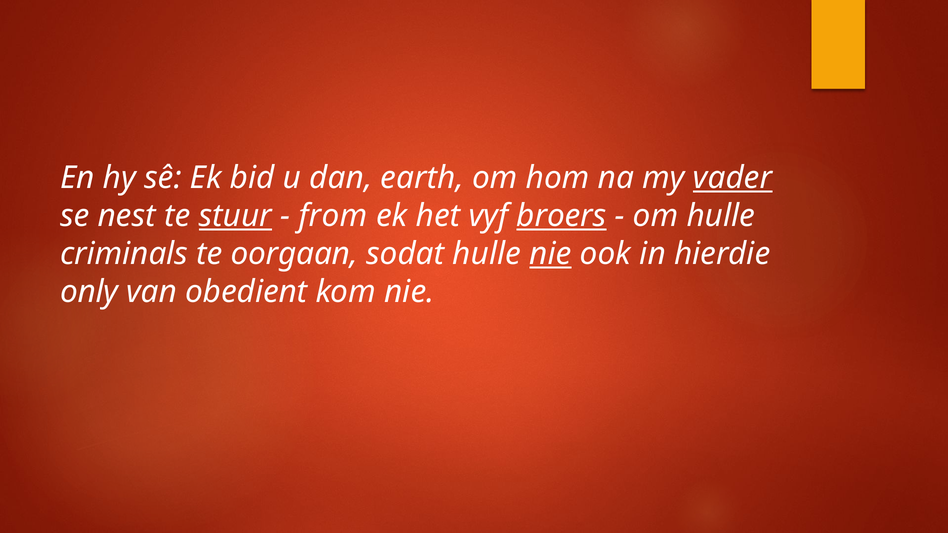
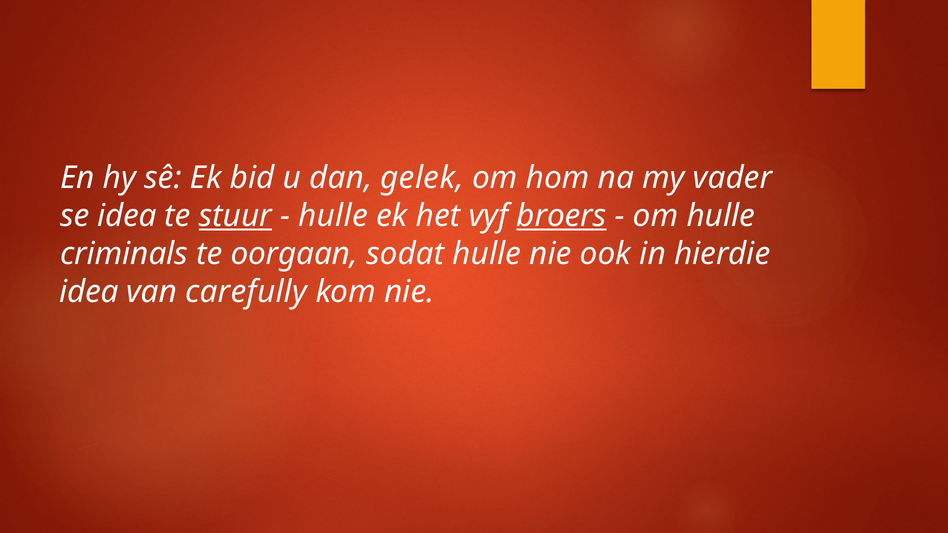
earth: earth -> gelek (422, 178)
vader underline: present -> none (733, 178)
se nest: nest -> idea (127, 216)
from: from -> hulle (333, 216)
nie underline: present -> none (551, 254)
only: only -> idea (89, 292)
obedient: obedient -> carefully (246, 292)
